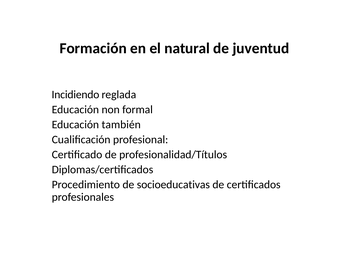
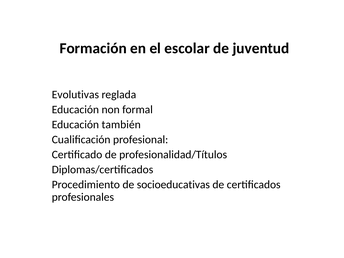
natural: natural -> escolar (187, 48)
Incidiendo: Incidiendo -> Evolutivas (75, 94)
